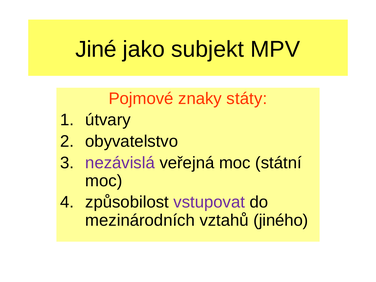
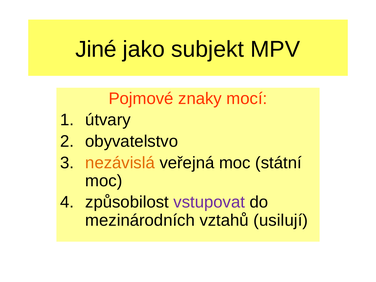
státy: státy -> mocí (247, 99)
nezávislá colour: purple -> orange (120, 163)
jiného: jiného -> usilují (281, 220)
